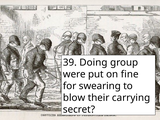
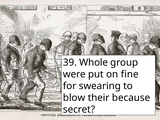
Doing: Doing -> Whole (94, 62)
carrying: carrying -> because (131, 98)
